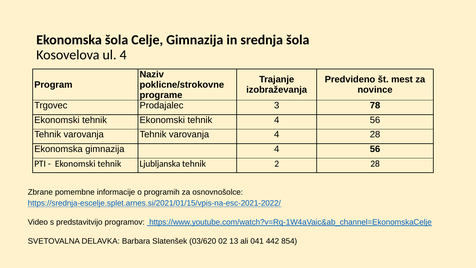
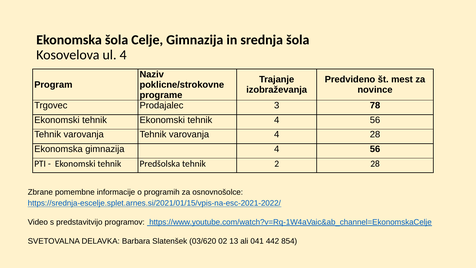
Ljubljanska: Ljubljanska -> Predšolska (160, 164)
